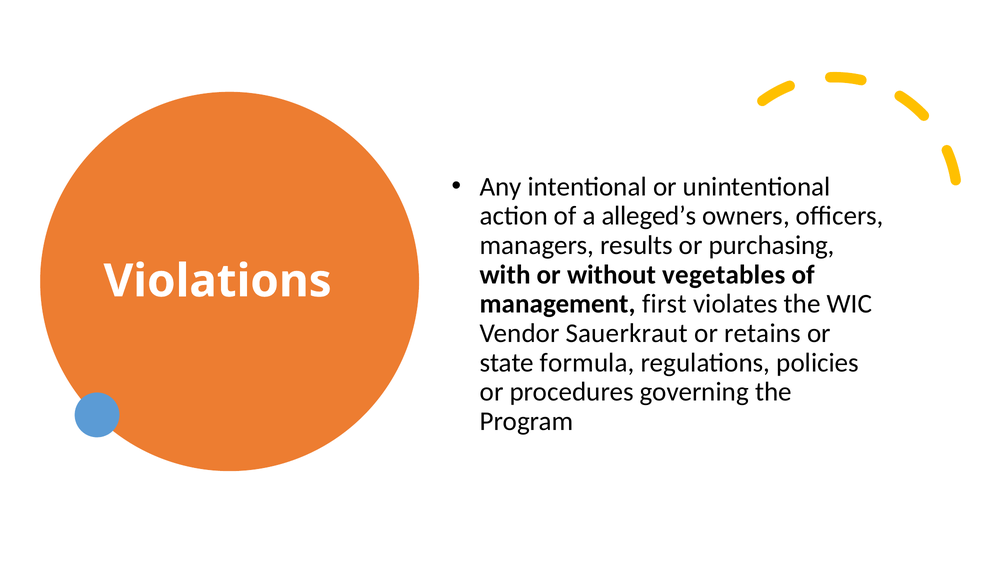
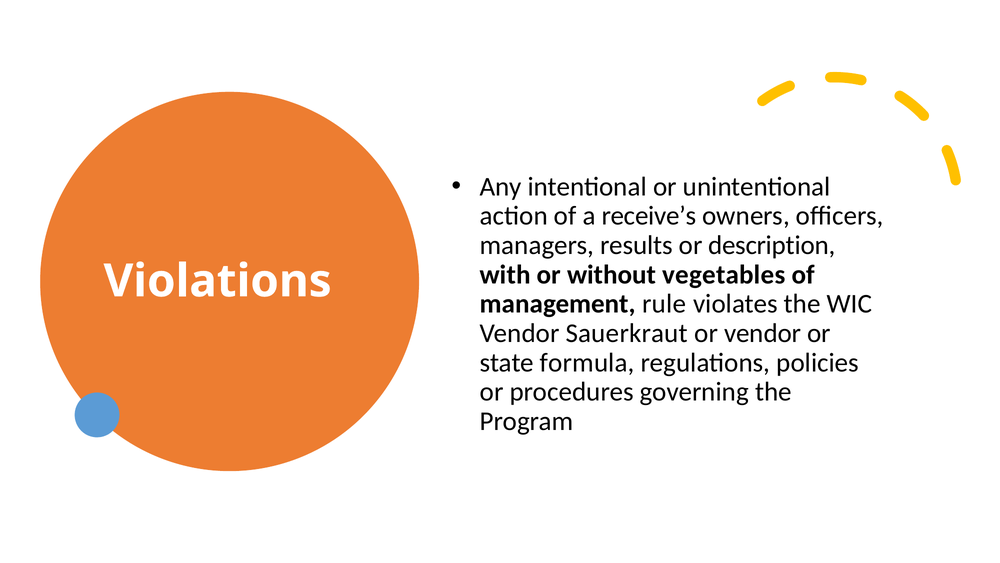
alleged’s: alleged’s -> receive’s (649, 216)
purchasing: purchasing -> description (772, 245)
first: first -> rule (664, 304)
or retains: retains -> vendor (763, 333)
